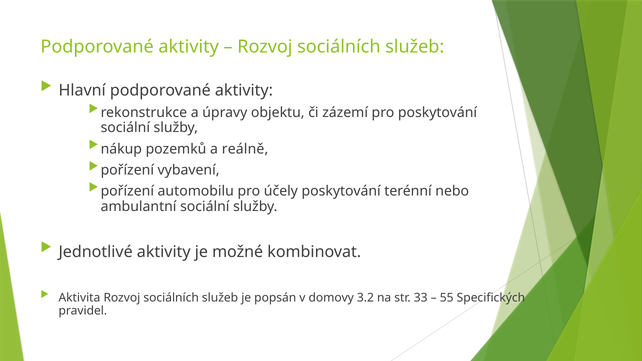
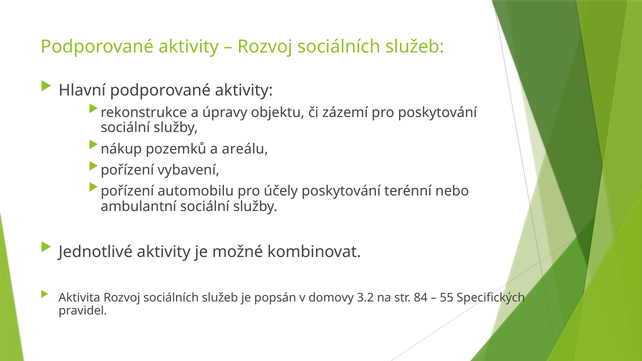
reálně: reálně -> areálu (245, 149)
33: 33 -> 84 (421, 298)
